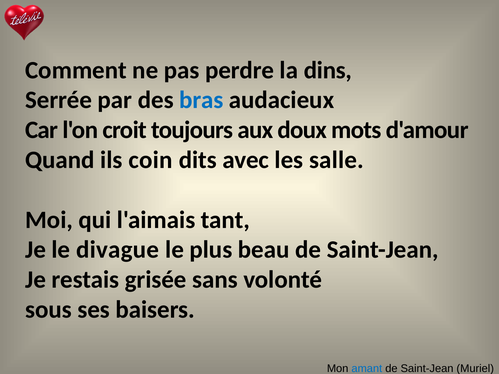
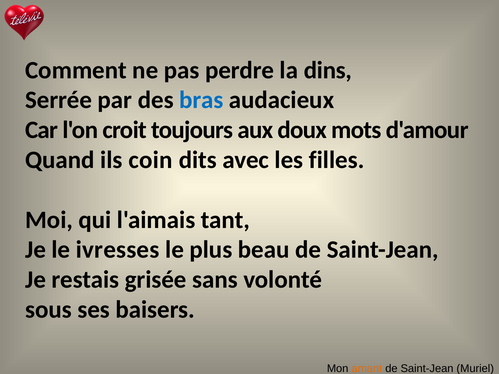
salle: salle -> filles (337, 160)
divague: divague -> ivresses (118, 250)
amant colour: blue -> orange (367, 369)
